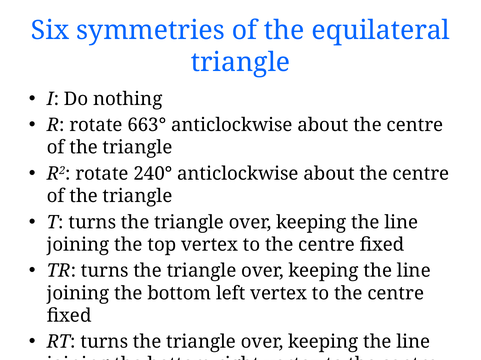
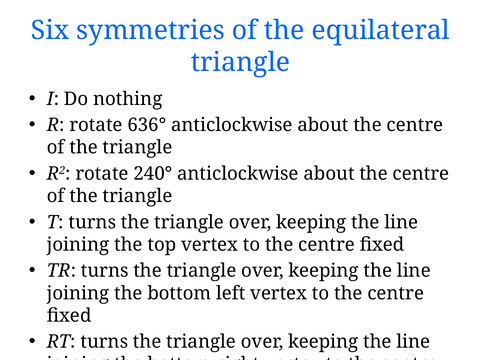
663°: 663° -> 636° (147, 125)
